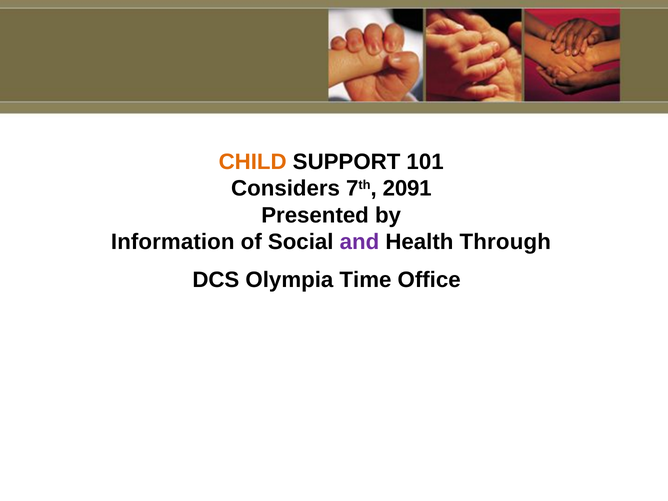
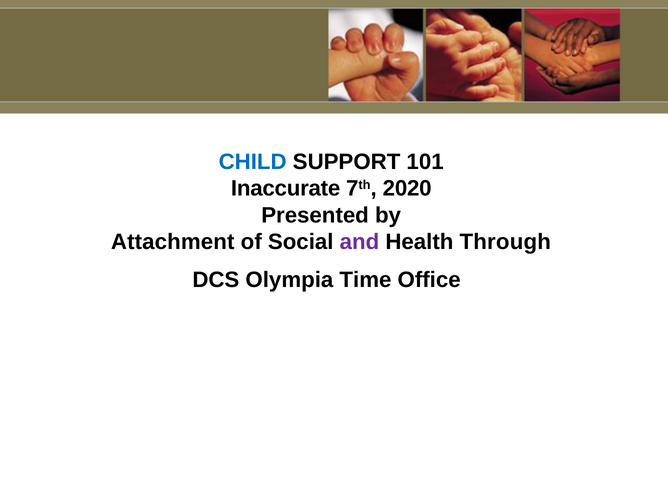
CHILD colour: orange -> blue (253, 162)
Considers: Considers -> Inaccurate (286, 189)
2091: 2091 -> 2020 (407, 189)
Information: Information -> Attachment (173, 242)
